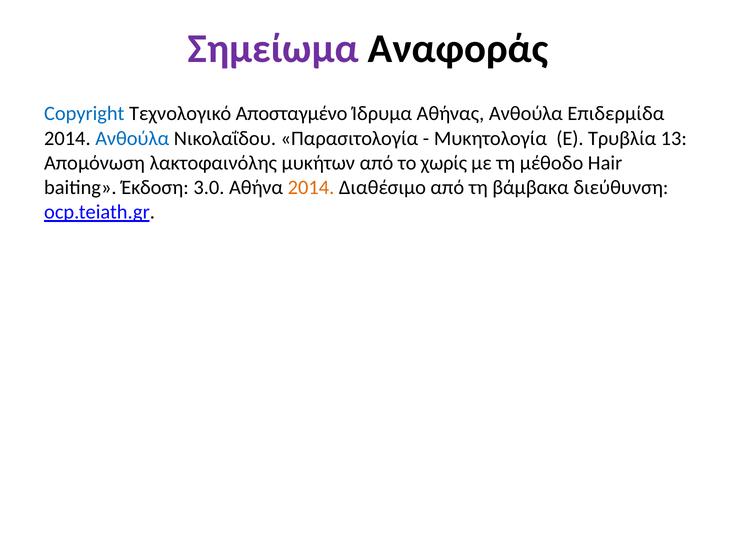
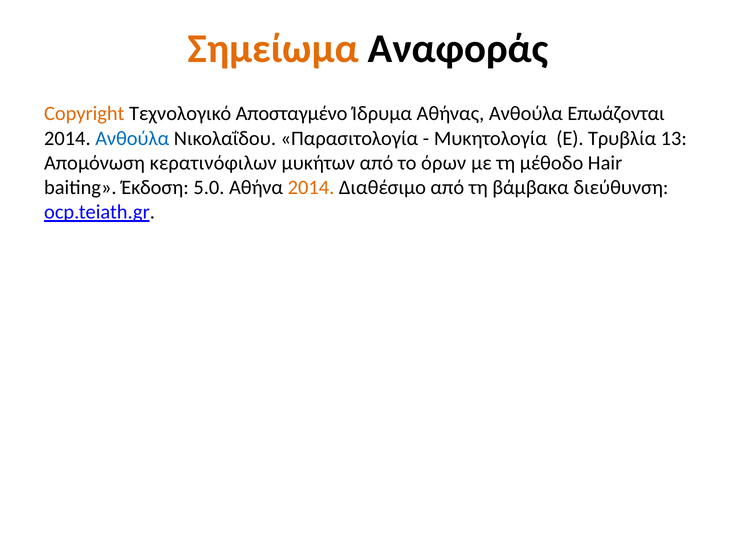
Σημείωμα colour: purple -> orange (273, 49)
Copyright colour: blue -> orange (84, 114)
Επιδερμίδα: Επιδερμίδα -> Επωάζονται (616, 114)
λακτοφαινόλης: λακτοφαινόλης -> κερατινόφιλων (213, 163)
χωρίς: χωρίς -> όρων (444, 163)
3.0: 3.0 -> 5.0 (209, 187)
